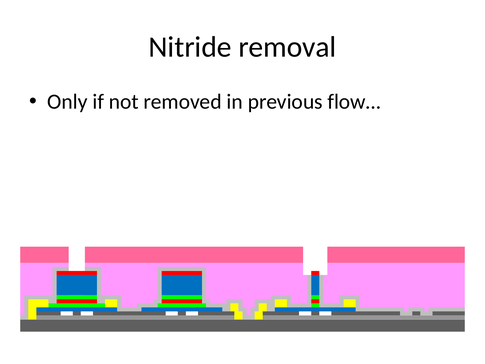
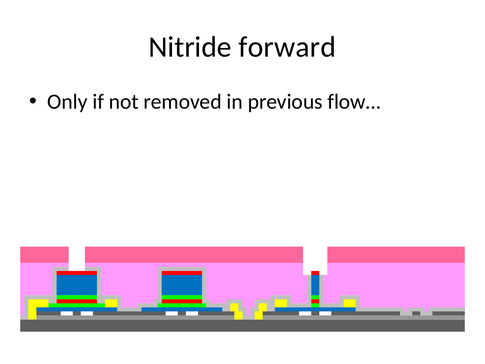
removal: removal -> forward (287, 47)
